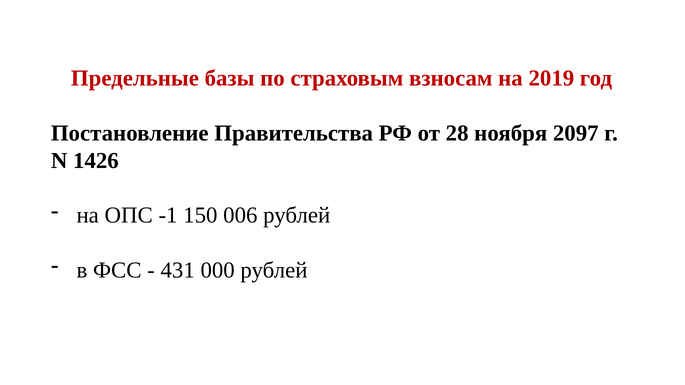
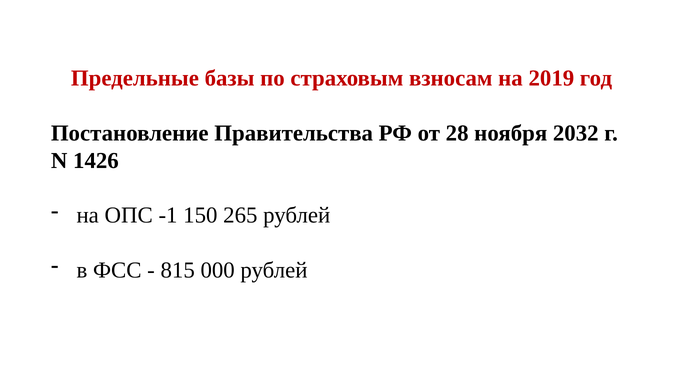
2097: 2097 -> 2032 (576, 133)
006: 006 -> 265 (240, 215)
431: 431 -> 815 (178, 270)
